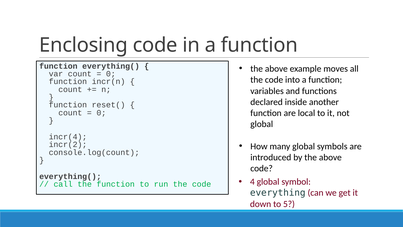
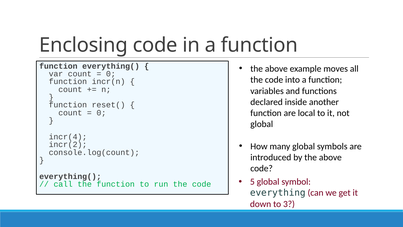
4: 4 -> 5 (252, 182)
5: 5 -> 3 (289, 204)
